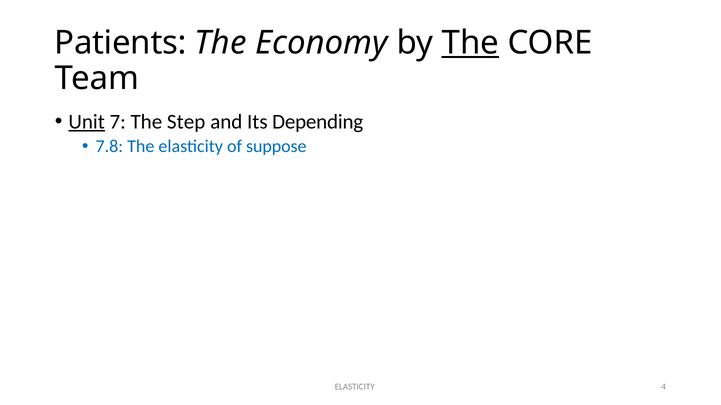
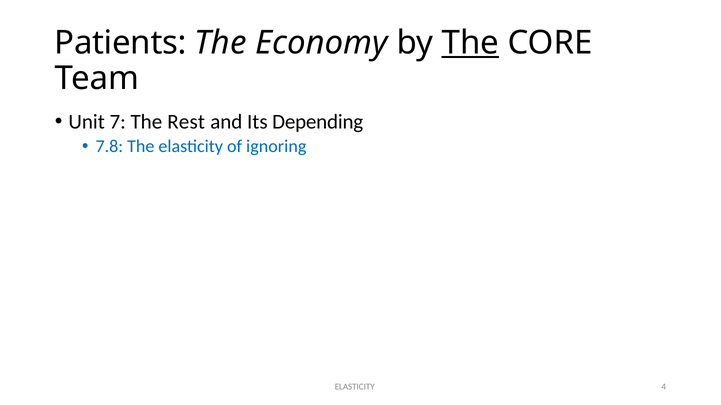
Unit underline: present -> none (87, 122)
Step: Step -> Rest (186, 122)
suppose: suppose -> ignoring (276, 147)
